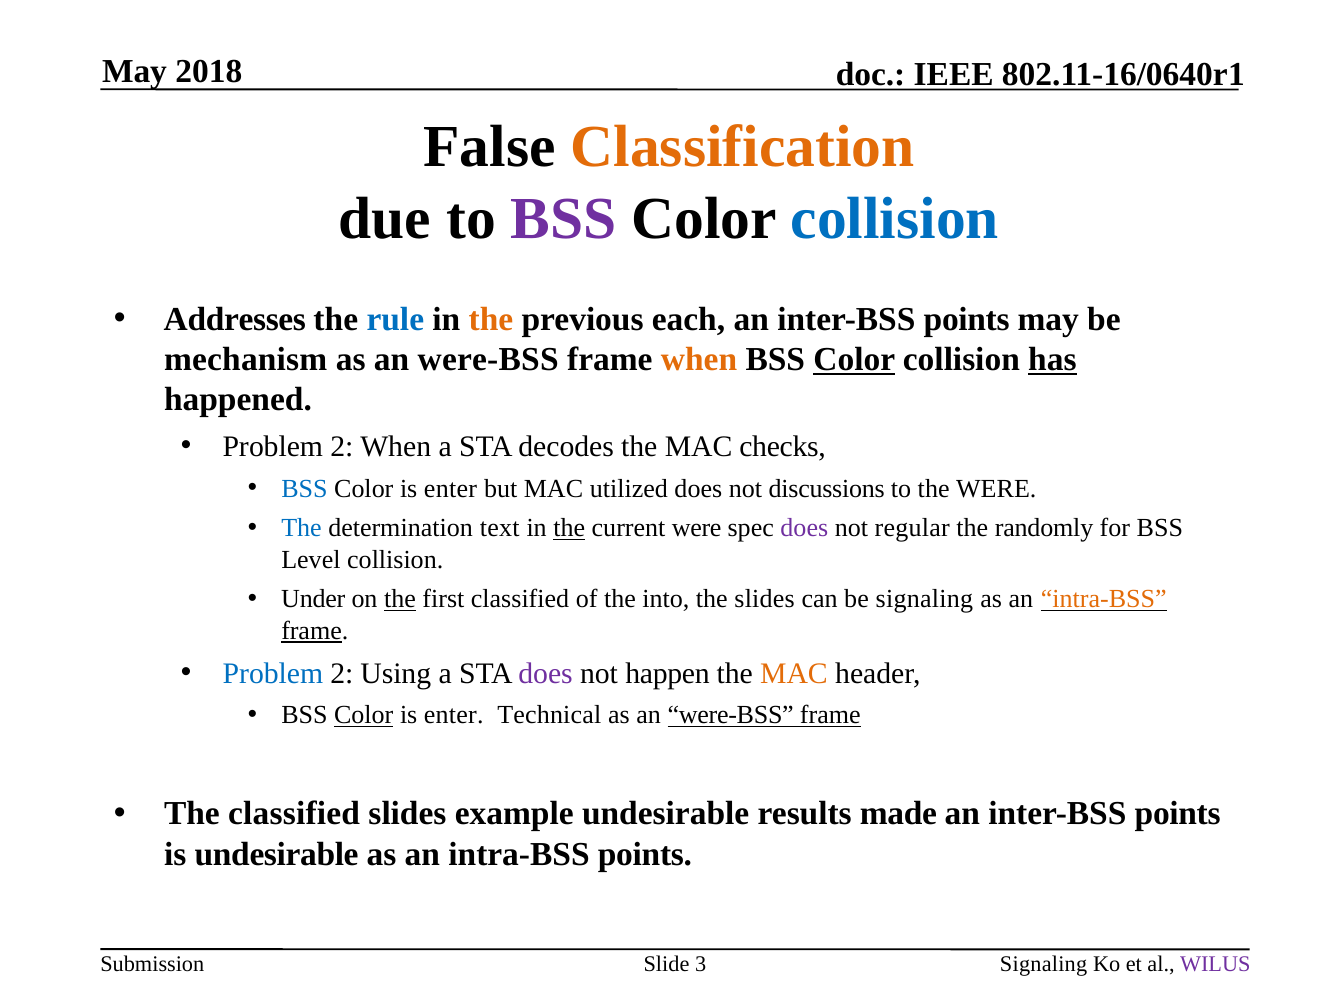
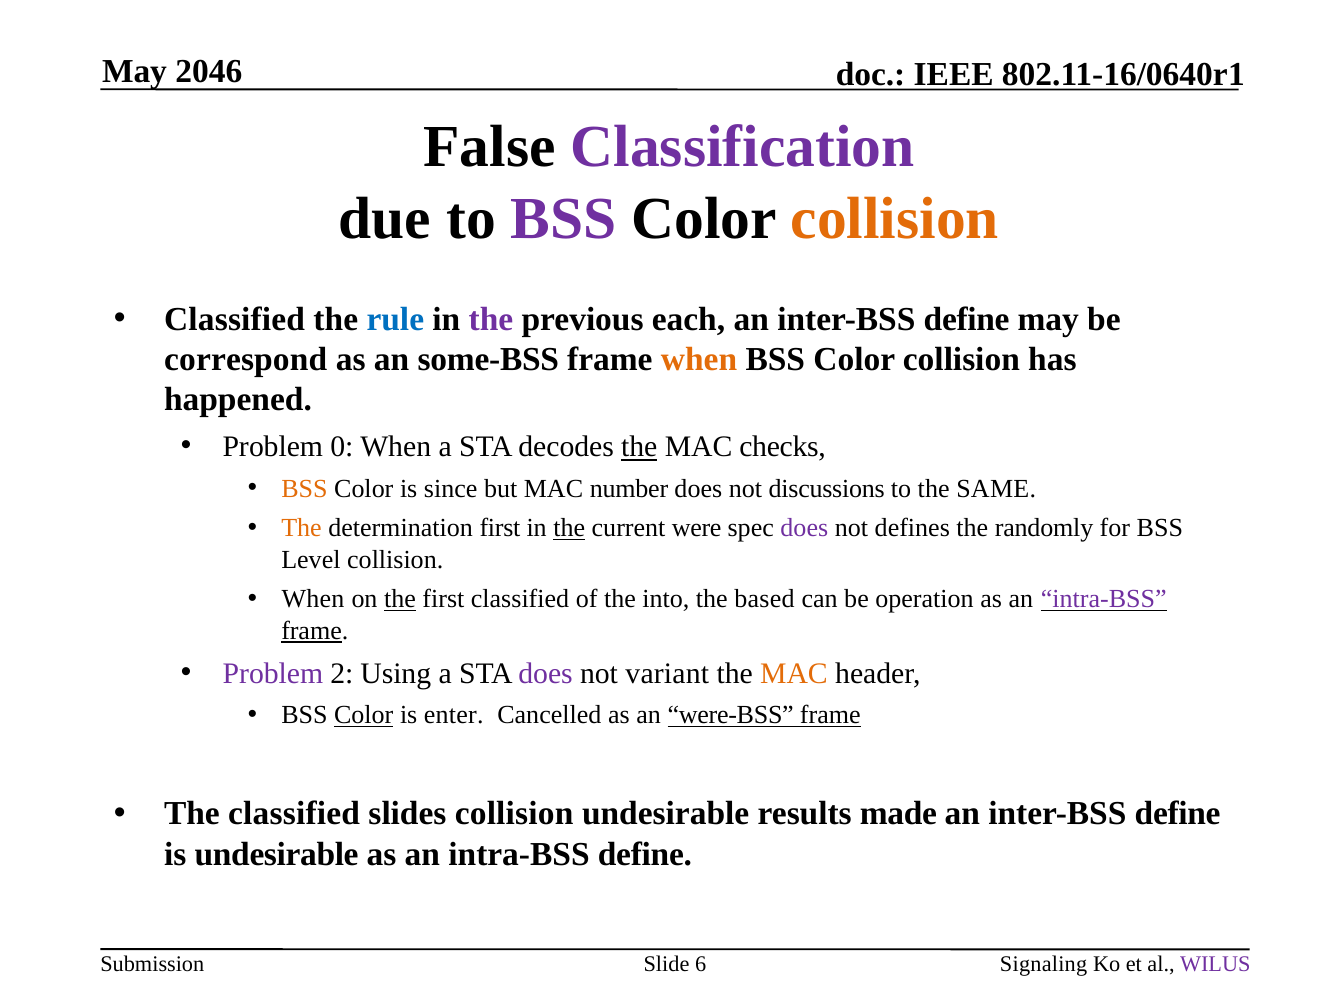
2018: 2018 -> 2046 (209, 71)
Classification colour: orange -> purple (743, 147)
collision colour: blue -> orange (895, 218)
Addresses: Addresses -> Classified (235, 319)
the colour: orange -> purple (491, 319)
points: points -> define (967, 319)
mechanism: mechanism -> correspond (246, 359)
were-BSS: were-BSS -> some-BSS (488, 359)
Color underline: present -> none (854, 359)
has underline: present -> none (1052, 359)
2: 2 -> 0 (342, 447)
the underline: none -> present (639, 447)
BSS colour: blue -> orange (304, 488)
enter: enter -> since (451, 488)
utilized: utilized -> number (629, 488)
the WERE: WERE -> SAME (996, 488)
The colour: blue -> orange (301, 528)
determination text: text -> first (500, 528)
regular: regular -> defines (912, 528)
Under: Under -> When (313, 599)
the slides: slides -> based (765, 599)
be signaling: signaling -> operation (925, 599)
intra-BSS colour: orange -> purple (1104, 599)
Problem colour: blue -> purple (273, 673)
happen: happen -> variant (667, 673)
Technical: Technical -> Cancelled (549, 715)
slides example: example -> collision (514, 813)
points: points -> define (1178, 813)
intra-BSS points: points -> define (645, 854)
3: 3 -> 6 (701, 963)
